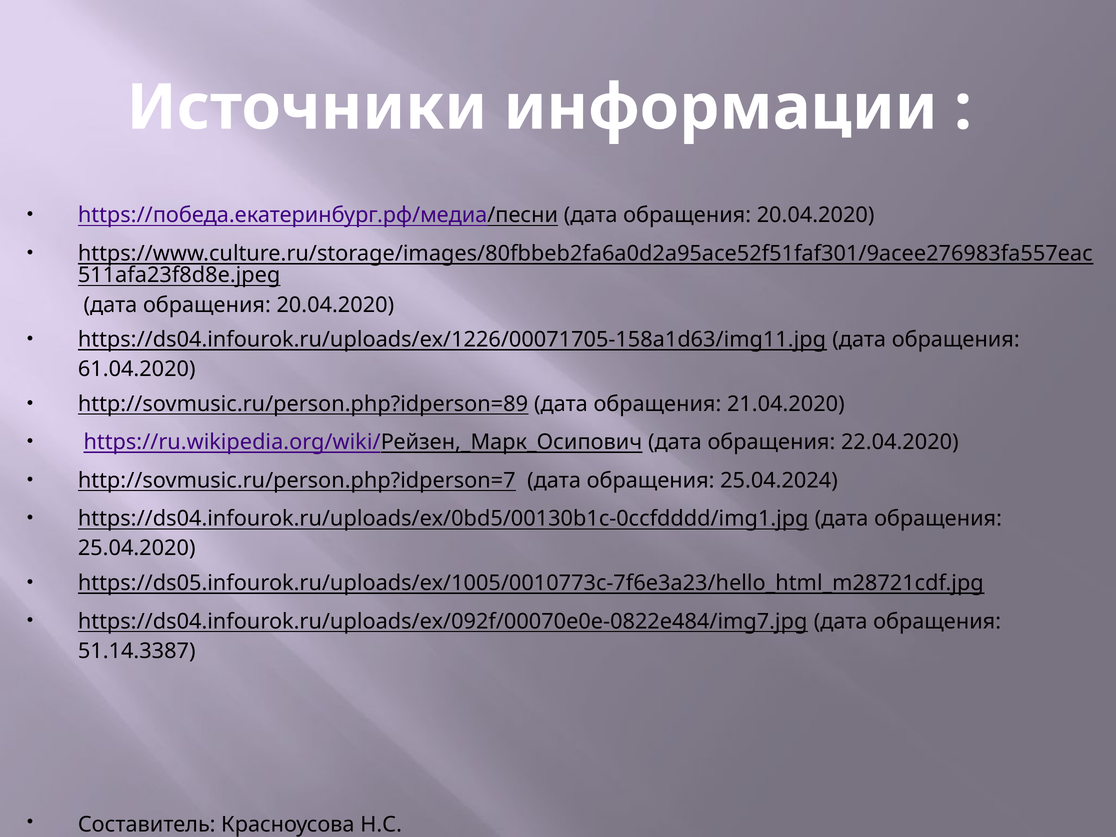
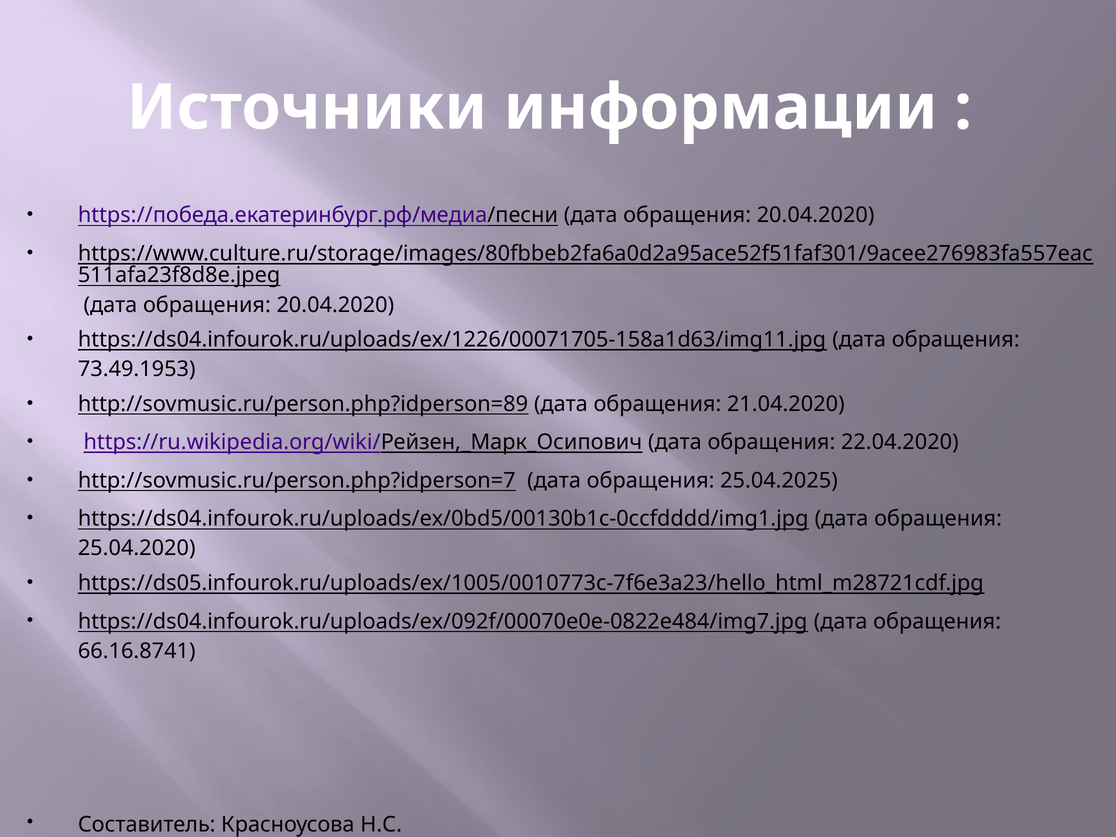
61.04.2020: 61.04.2020 -> 73.49.1953 (137, 369)
25.04.2024: 25.04.2024 -> 25.04.2025 (779, 480)
51.14.3387: 51.14.3387 -> 66.16.8741 (137, 651)
